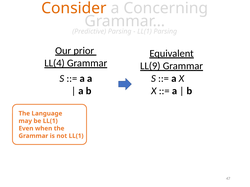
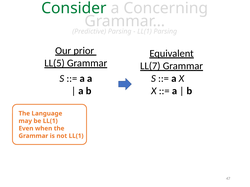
Consider colour: orange -> green (74, 8)
LL(4: LL(4 -> LL(5 (55, 63)
LL(9: LL(9 -> LL(7 (150, 66)
